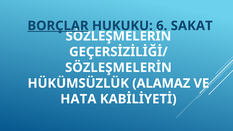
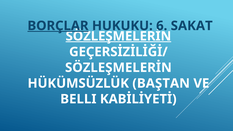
SÖZLEŞMELERİN underline: none -> present (118, 36)
ALAMAZ: ALAMAZ -> BAŞTAN (161, 83)
HATA: HATA -> BELLI (78, 99)
